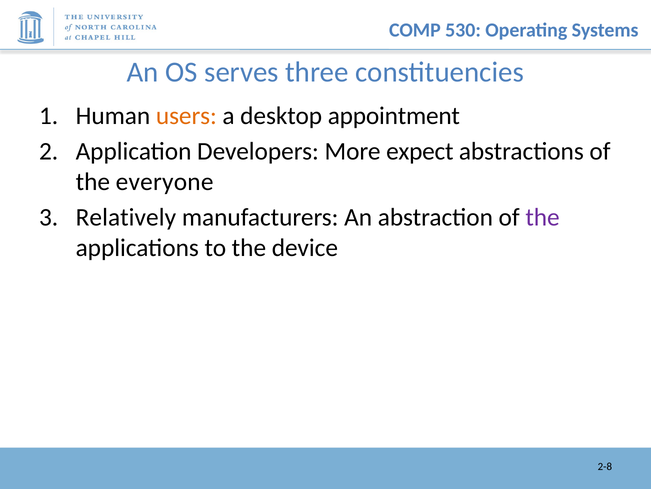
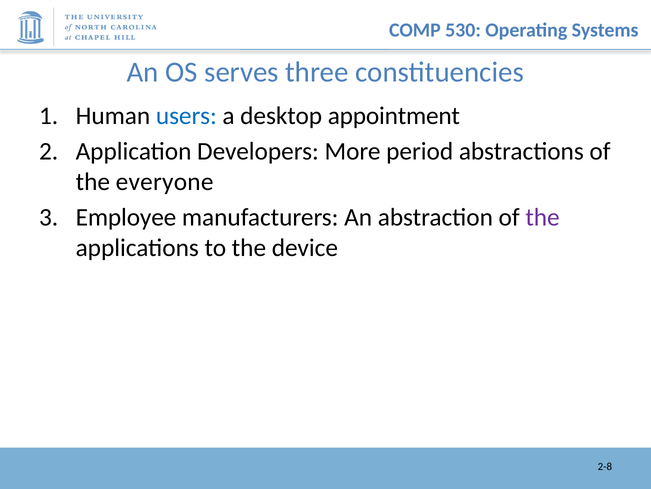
users colour: orange -> blue (186, 116)
expect: expect -> period (420, 151)
Relatively: Relatively -> Employee (126, 217)
